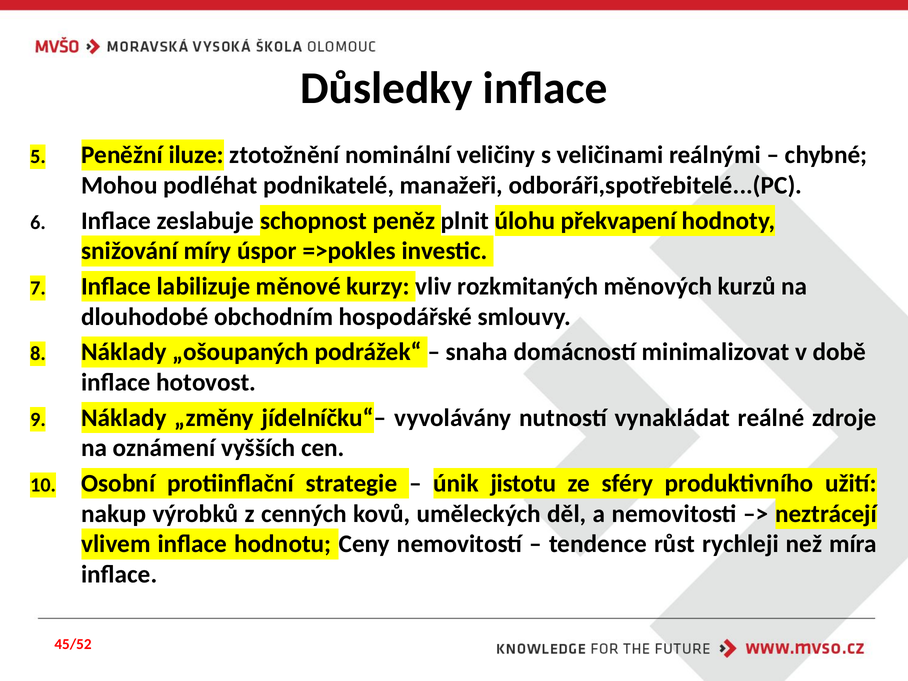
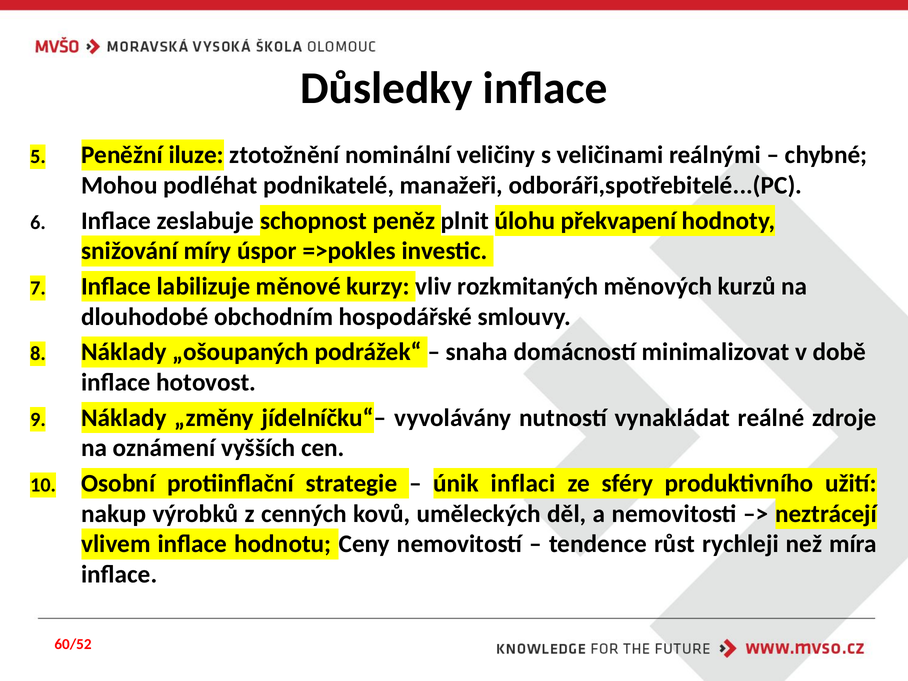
jistotu: jistotu -> inflaci (523, 483)
45/52: 45/52 -> 60/52 (73, 644)
